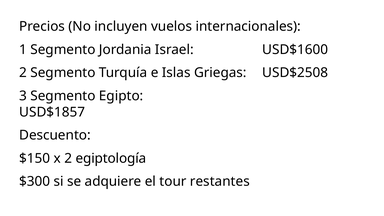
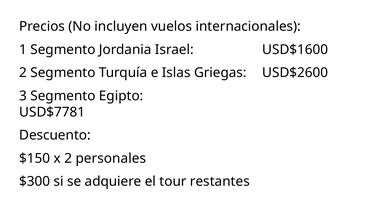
USD$2508: USD$2508 -> USD$2600 (295, 73)
USD$1857: USD$1857 -> USD$7781 (52, 112)
egiptología: egiptología -> personales (111, 158)
